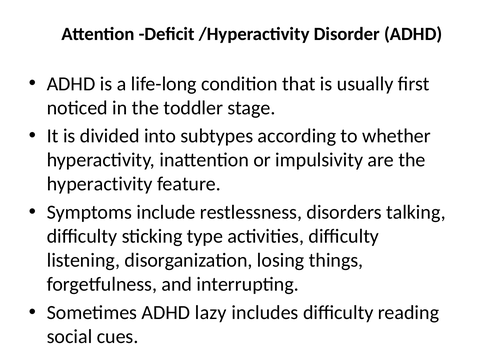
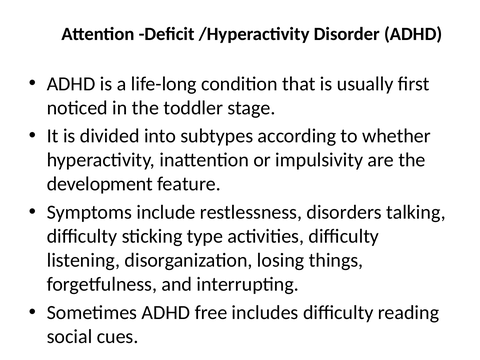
hyperactivity: hyperactivity -> development (100, 184)
lazy: lazy -> free (211, 313)
